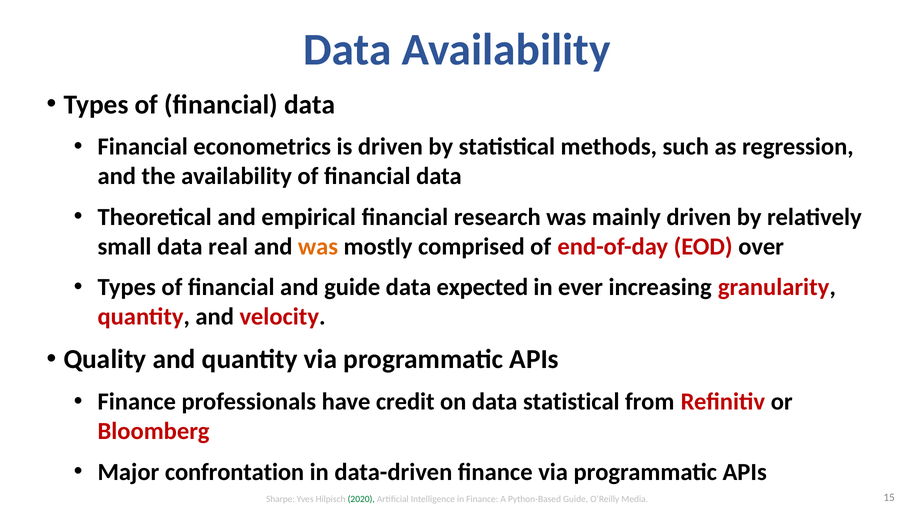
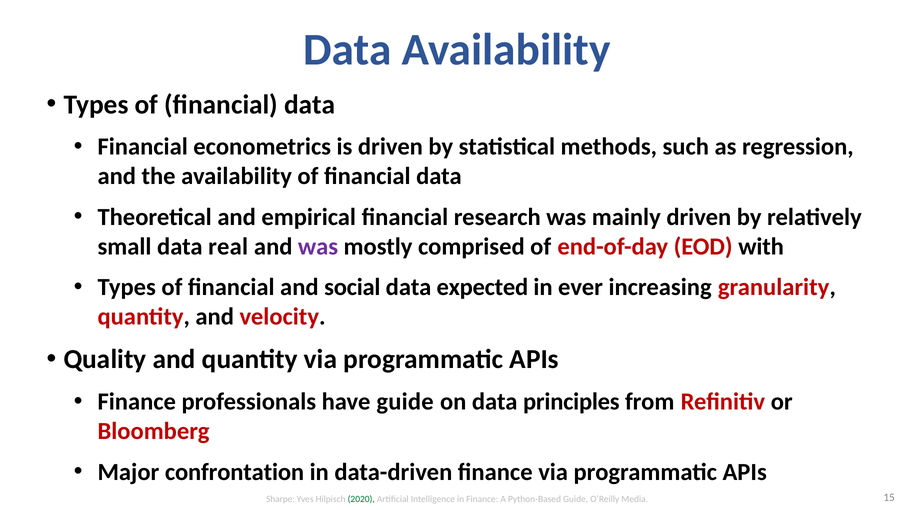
was colour: orange -> purple (318, 247)
over: over -> with (761, 247)
and guide: guide -> social (352, 287)
have credit: credit -> guide (405, 402)
data statistical: statistical -> principles (571, 402)
